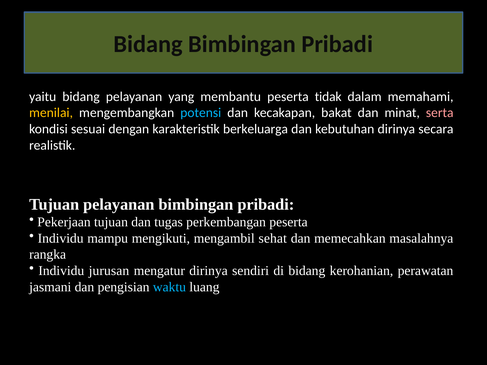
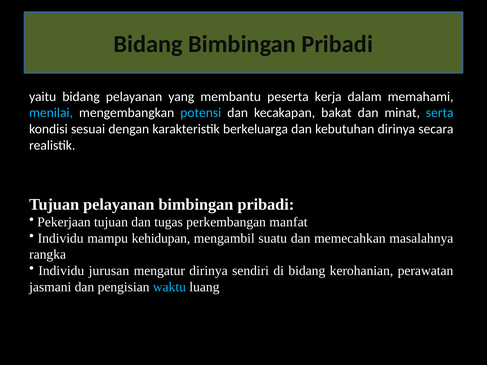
tidak: tidak -> kerja (328, 97)
menilai colour: yellow -> light blue (51, 113)
serta colour: pink -> light blue (440, 113)
perkembangan peserta: peserta -> manfat (288, 222)
mengikuti: mengikuti -> kehidupan (161, 238)
sehat: sehat -> suatu (273, 238)
